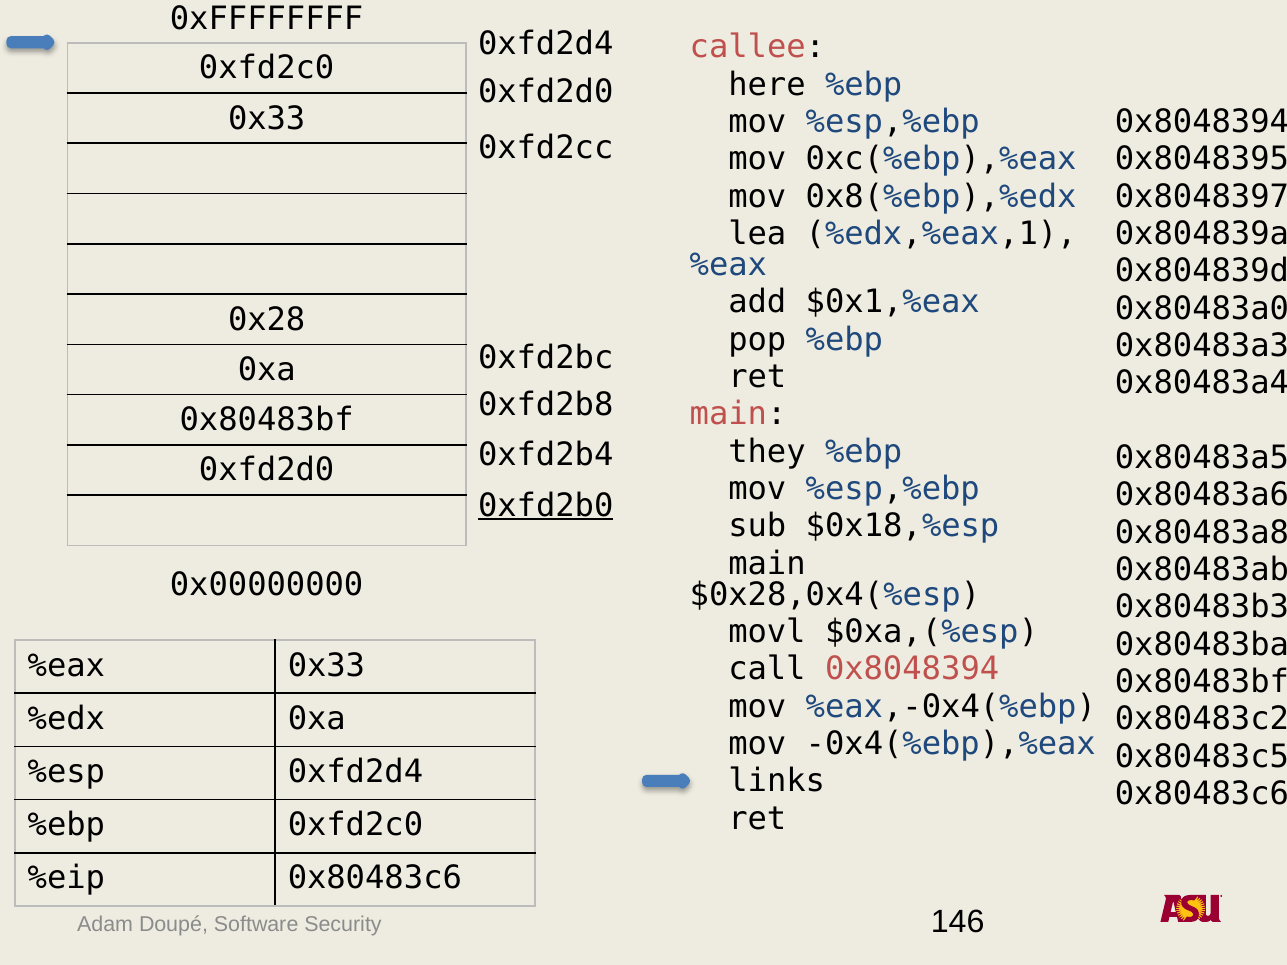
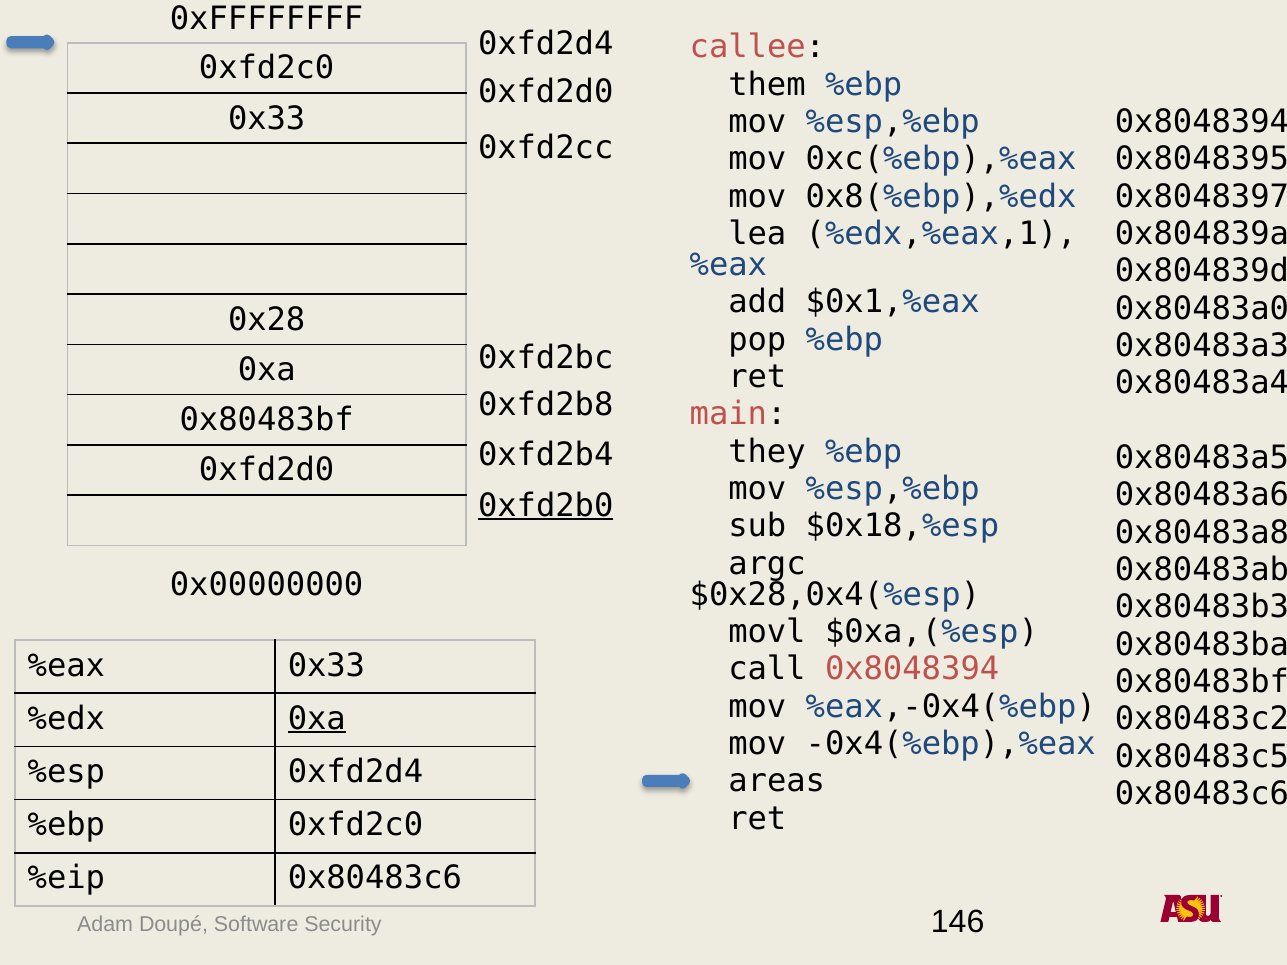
here: here -> them (767, 85)
main: main -> argc (767, 564)
0xa underline: none -> present (317, 719)
links: links -> areas (777, 781)
